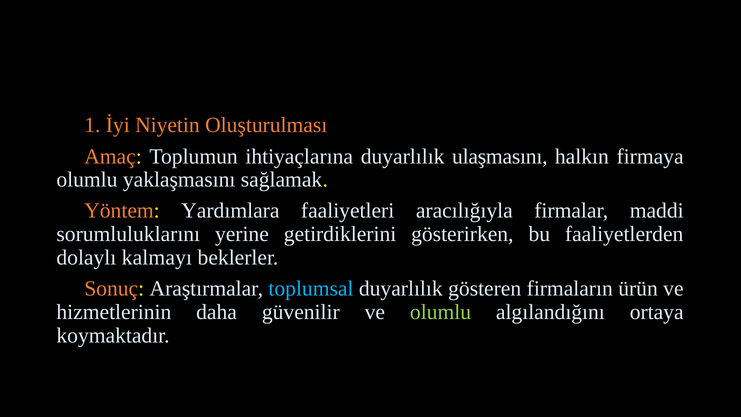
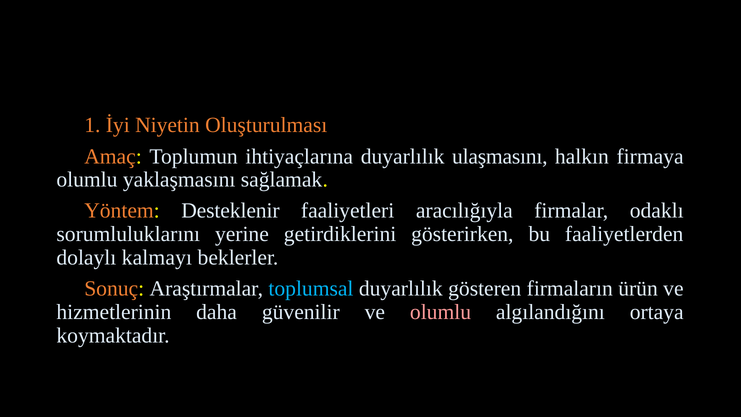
Yardımlara: Yardımlara -> Desteklenir (230, 211)
maddi: maddi -> odaklı (657, 211)
olumlu colour: light green -> pink (441, 312)
